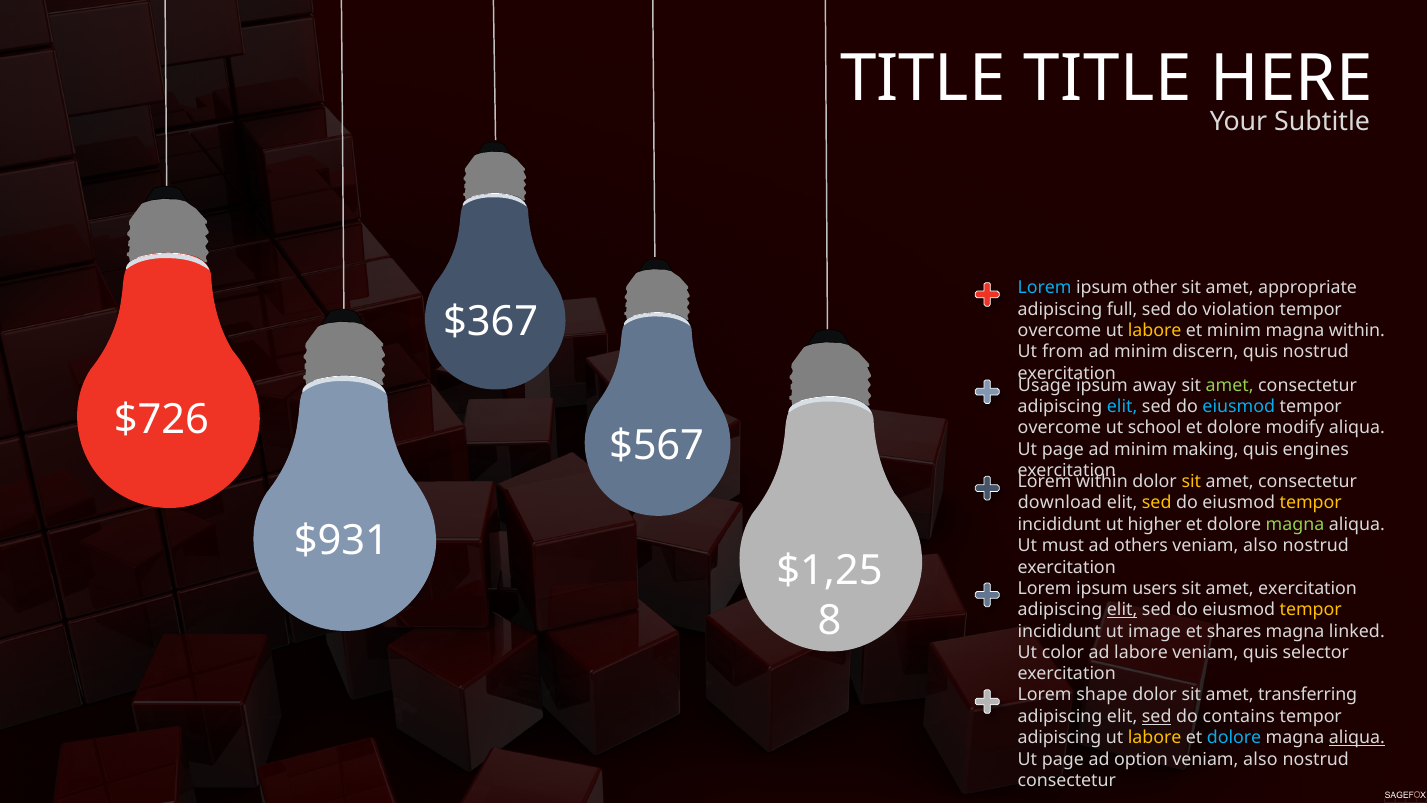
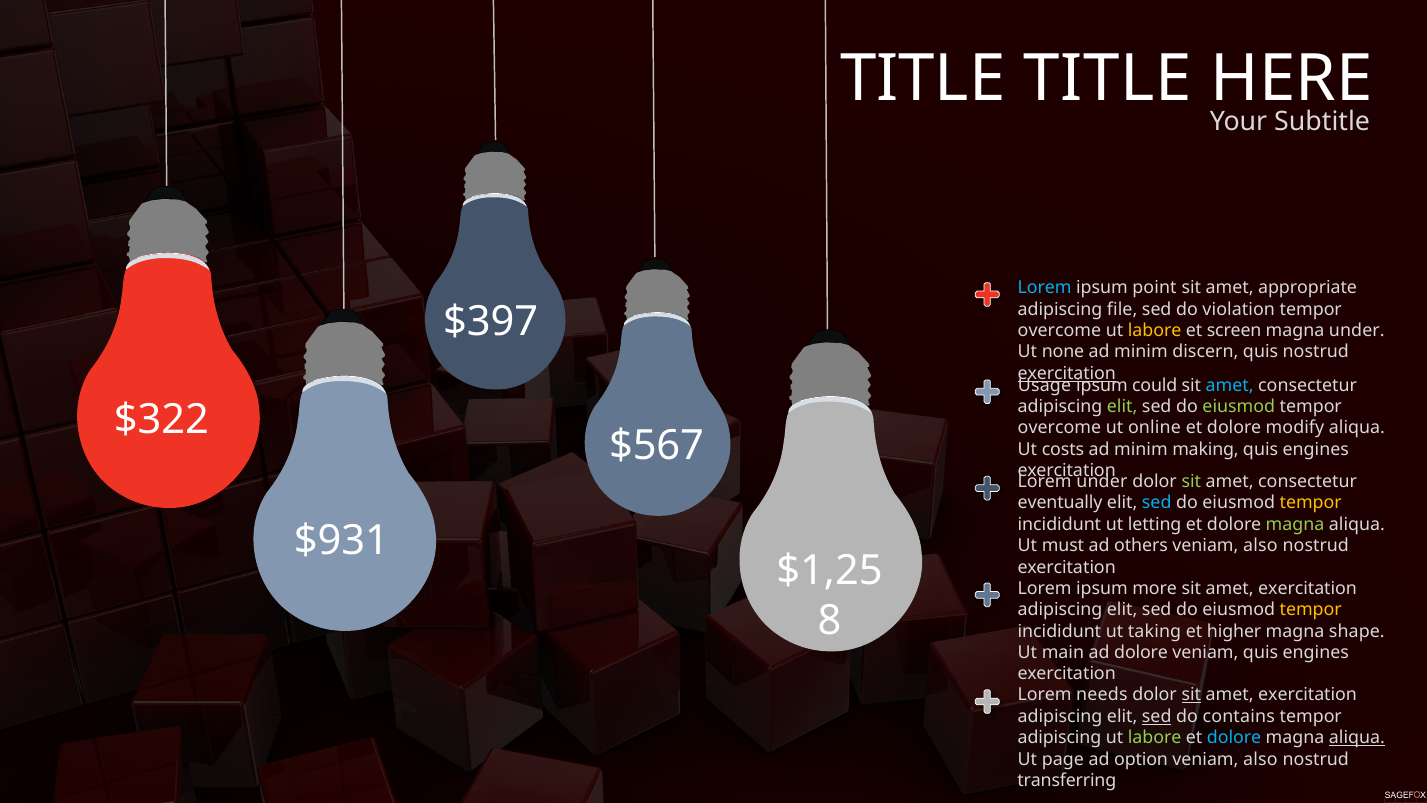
other: other -> point (1155, 288)
full: full -> file (1122, 309)
$367: $367 -> $397 (491, 321)
et minim: minim -> screen (1234, 331)
magna within: within -> under (1357, 331)
from: from -> none (1063, 352)
exercitation underline: none -> present (1067, 373)
away: away -> could (1155, 385)
amet colour: light green -> light blue (1230, 385)
elit colour: light blue -> light green (1122, 406)
eiusmod colour: light blue -> light green (1239, 406)
$726: $726 -> $322 (161, 419)
school: school -> online (1155, 428)
page: page -> costs (1063, 449)
within: within -> under (1102, 481)
sit colour: yellow -> light green (1191, 481)
download: download -> eventually (1060, 503)
sed colour: yellow -> light blue (1157, 503)
higher: higher -> letting (1155, 524)
users: users -> more (1155, 588)
elit underline: present -> none (1122, 609)
image: image -> taking (1155, 631)
shares: shares -> higher (1234, 631)
linked: linked -> shape (1357, 631)
color: color -> main (1063, 652)
ad labore: labore -> dolore (1141, 652)
veniam quis selector: selector -> engines (1316, 652)
shape: shape -> needs (1102, 695)
sit underline: none -> present (1191, 695)
transferring: transferring -> exercitation (1308, 695)
labore colour: yellow -> light green (1155, 738)
consectetur: consectetur -> transferring (1067, 780)
